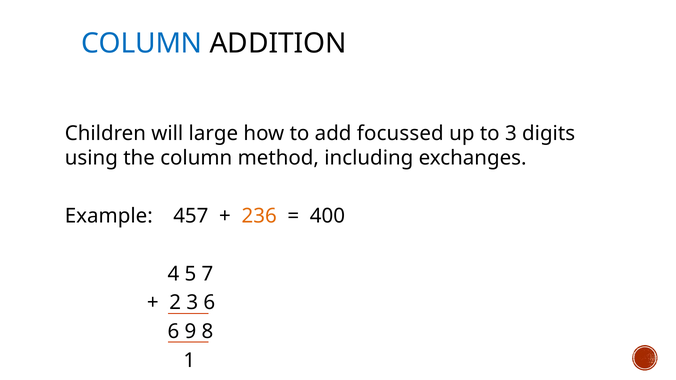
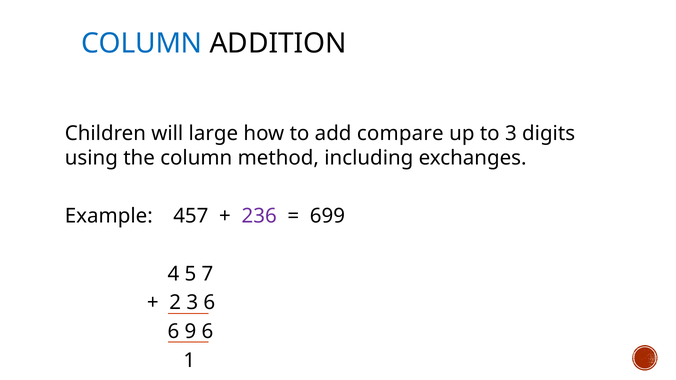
focussed: focussed -> compare (400, 133)
236 colour: orange -> purple (259, 216)
400: 400 -> 699 (327, 216)
9 8: 8 -> 6 (207, 332)
